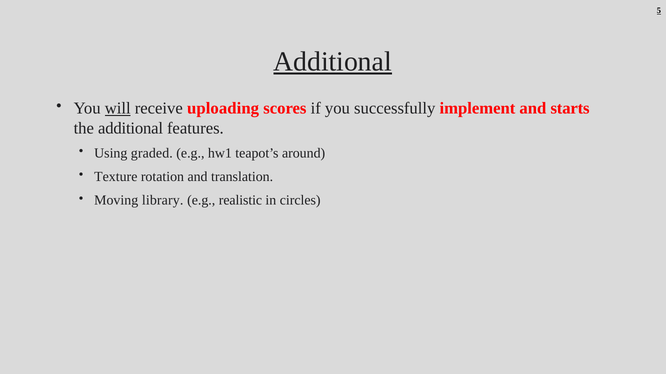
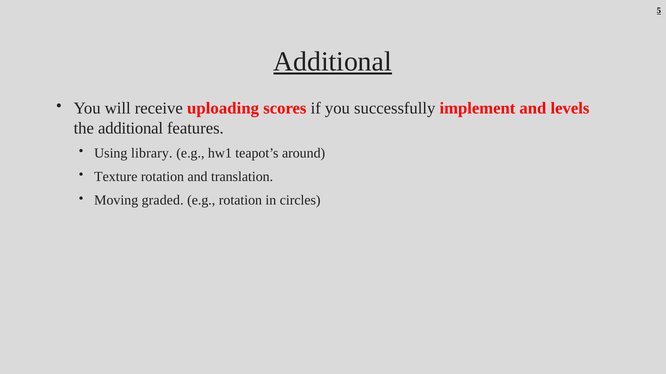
will underline: present -> none (118, 108)
starts: starts -> levels (570, 108)
graded: graded -> library (152, 153)
library: library -> graded (163, 201)
e.g realistic: realistic -> rotation (240, 201)
